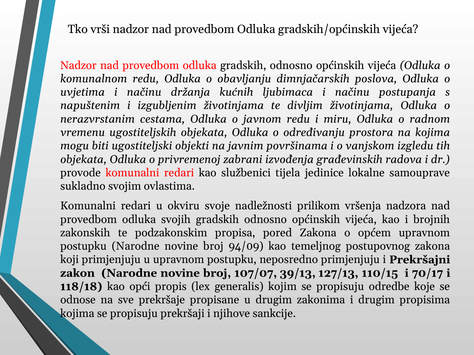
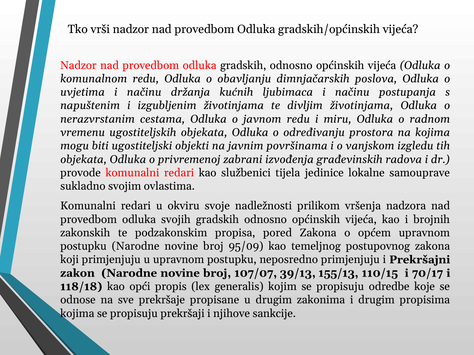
94/09: 94/09 -> 95/09 (246, 247)
127/13: 127/13 -> 155/13 (338, 273)
